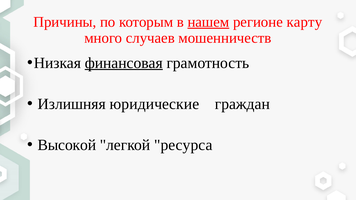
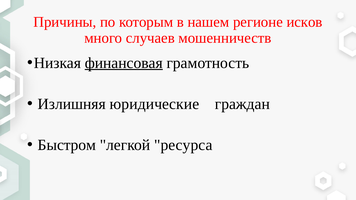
нашем underline: present -> none (208, 22)
карту: карту -> исков (304, 22)
Высокой: Высокой -> Быстром (67, 145)
